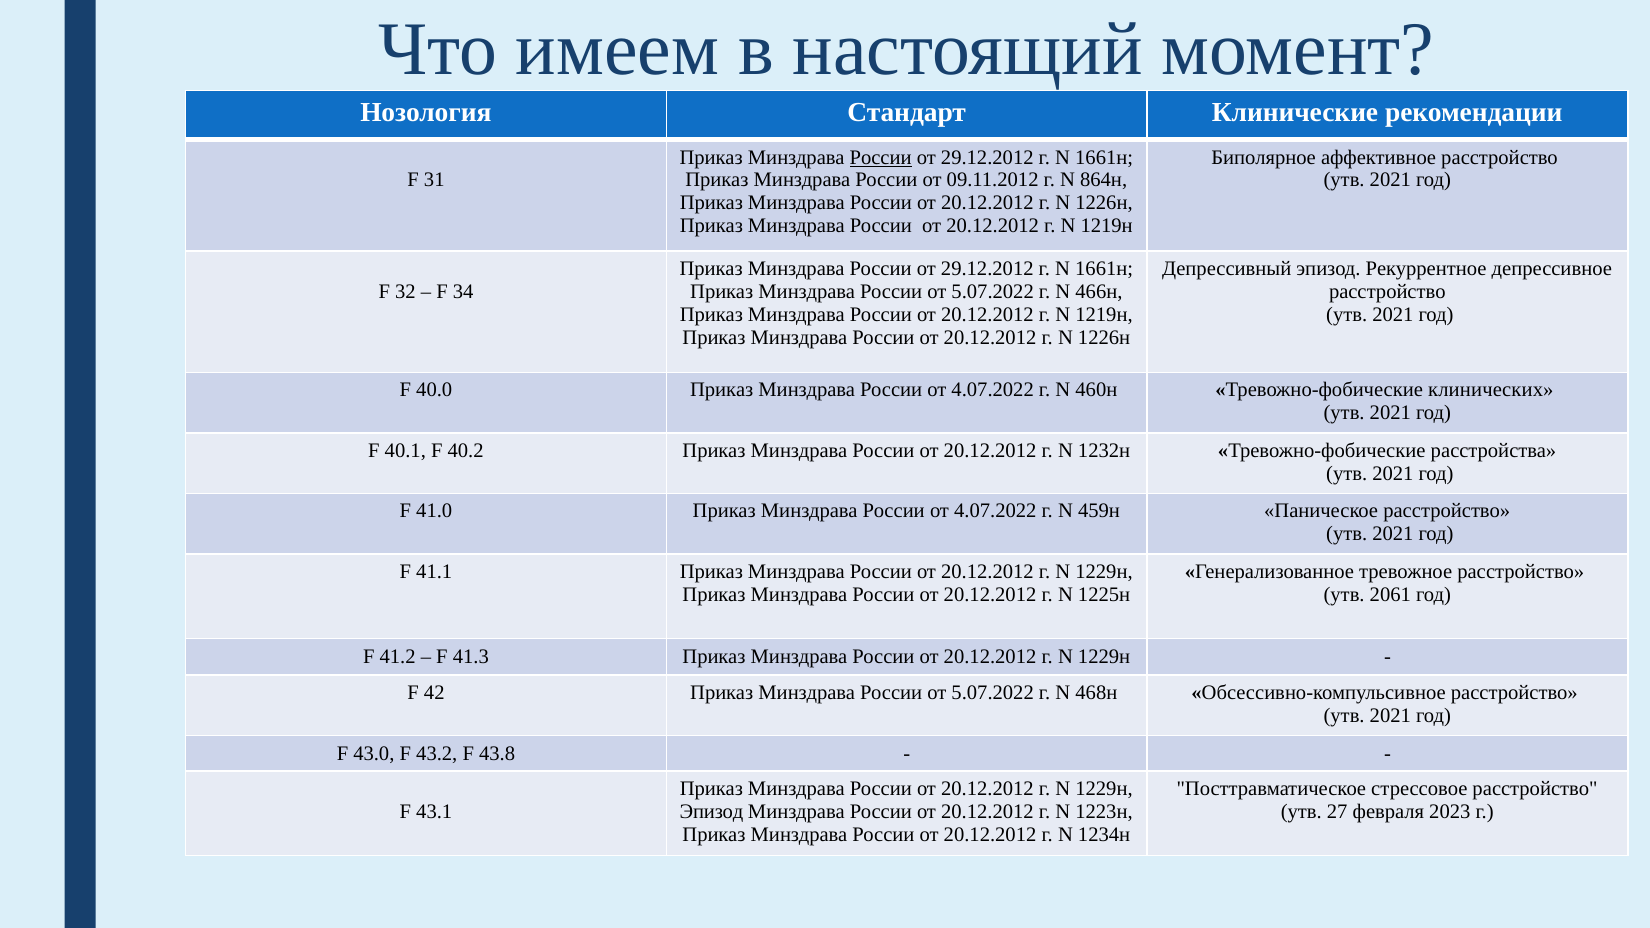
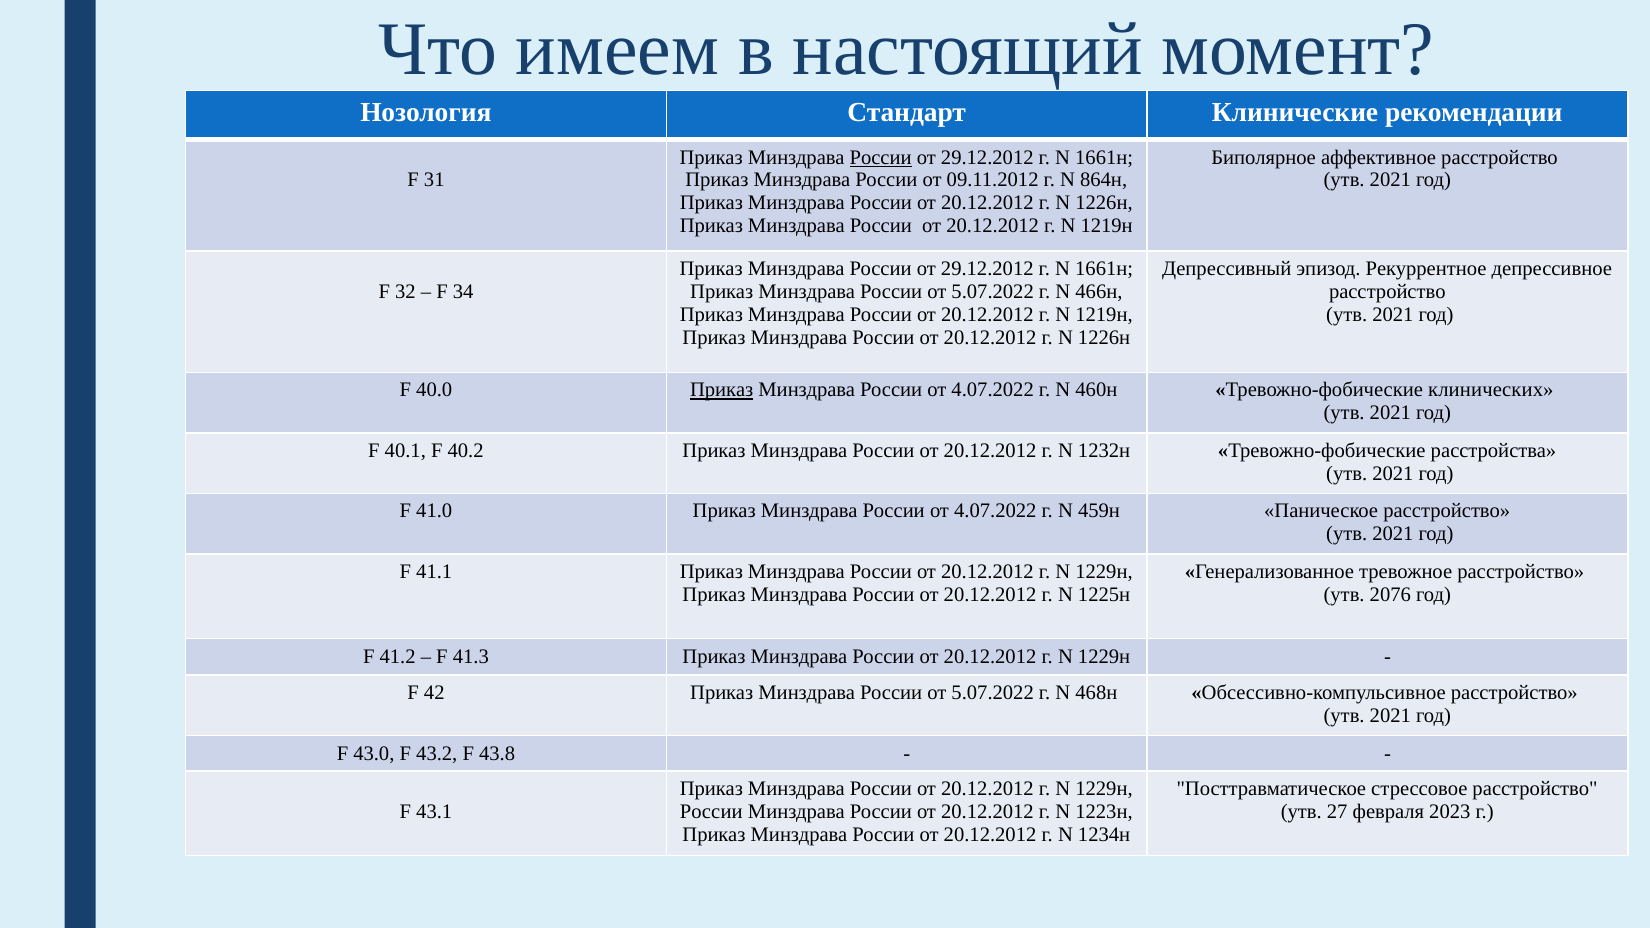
Приказ underline: none -> present (722, 390)
2061: 2061 -> 2076 (1390, 595)
Эпизод: Эпизод -> России (711, 812)
